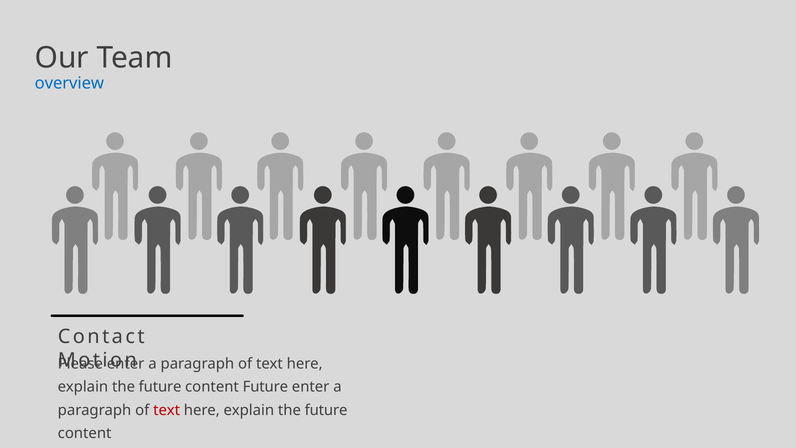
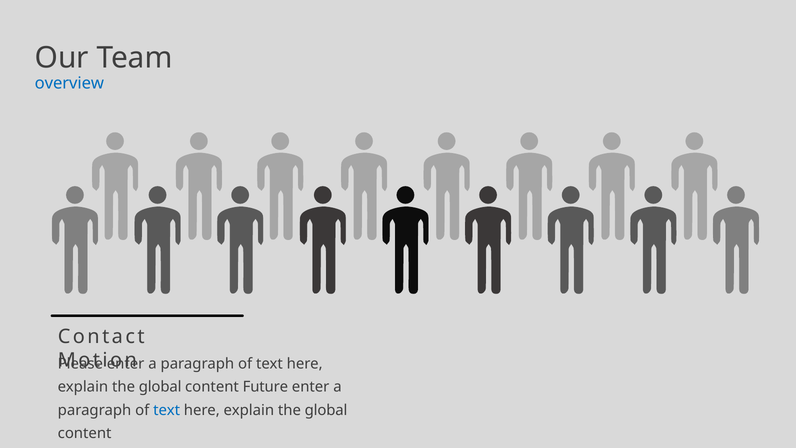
future: future -> global (160, 387)
text colour: red -> blue (167, 410)
future: future -> global (326, 410)
